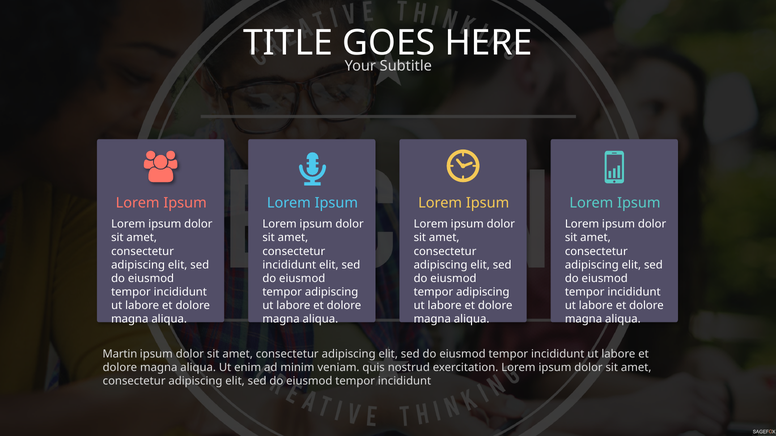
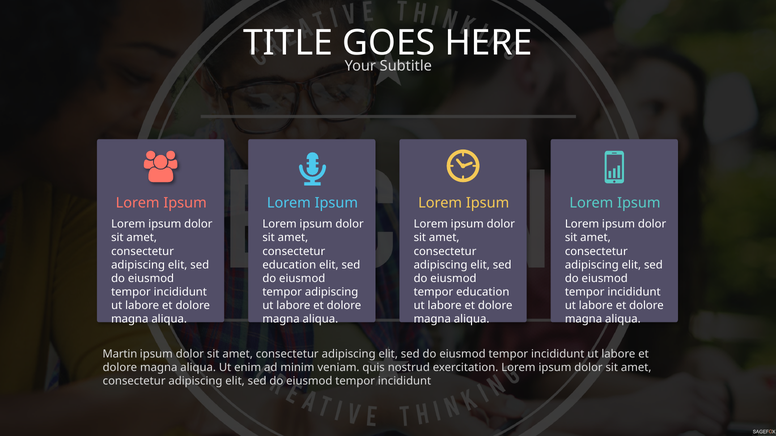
incididunt: incididunt -> education (289, 265)
adipiscing: adipiscing -> education (483, 292)
